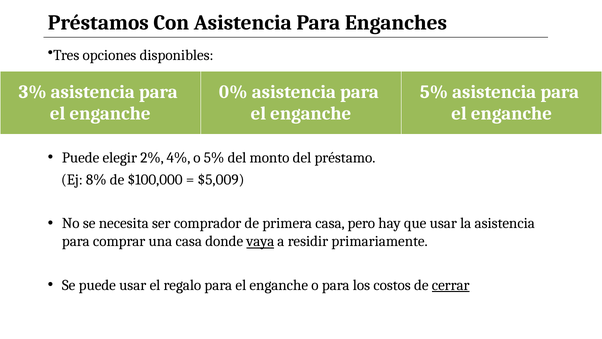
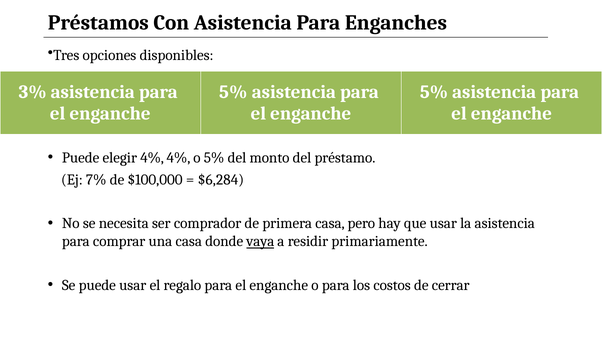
0%: 0% -> 5% (233, 92)
elegir 2%: 2% -> 4% (152, 158)
8%: 8% -> 7% (96, 179)
$5,009: $5,009 -> $6,284 (221, 179)
cerrar underline: present -> none (451, 285)
